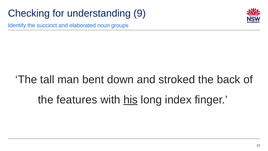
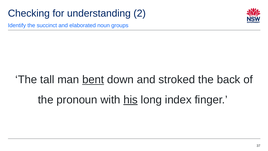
9: 9 -> 2 (140, 13)
bent underline: none -> present (93, 80)
features: features -> pronoun (77, 100)
